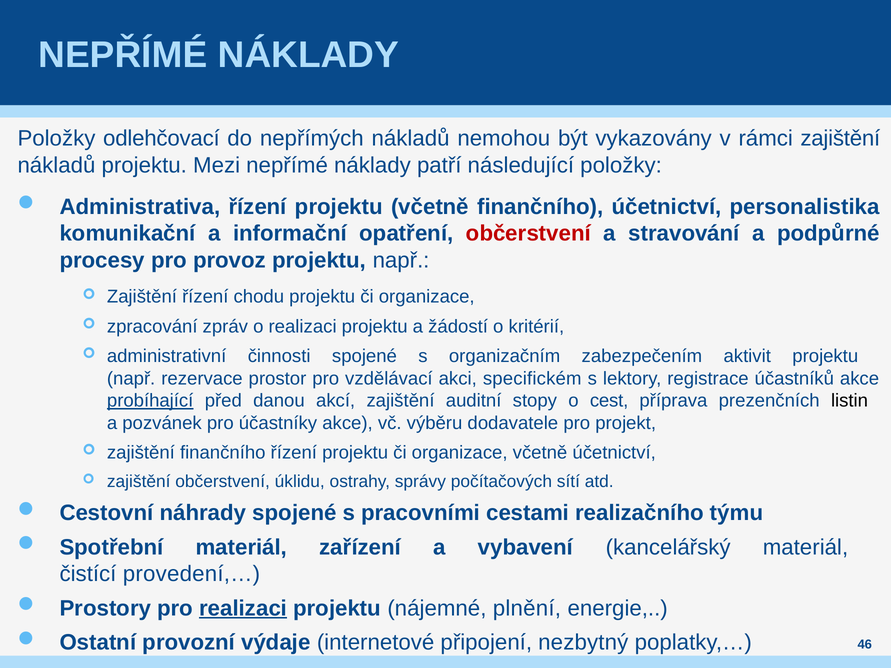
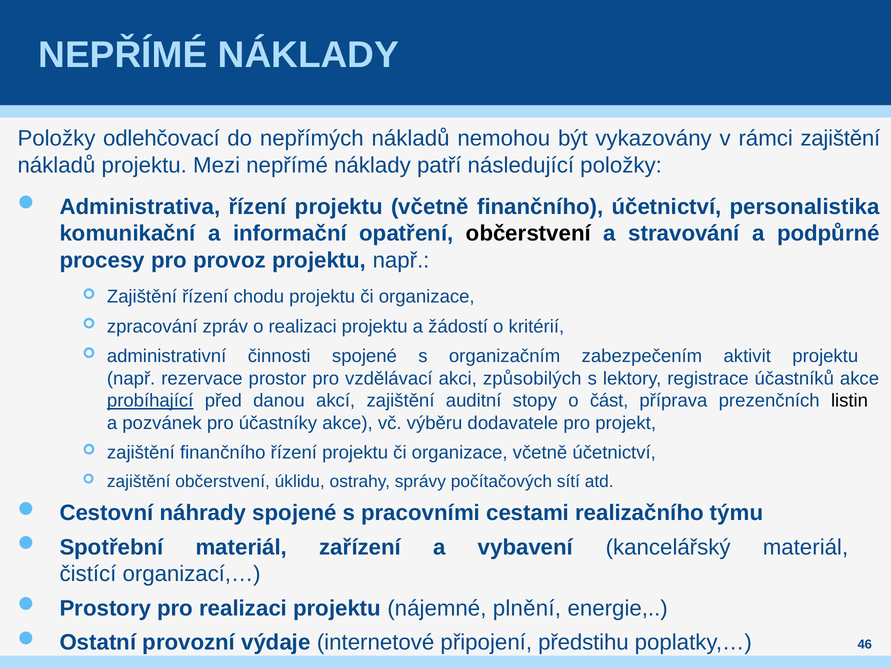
občerstvení colour: red -> black (528, 234)
specifickém: specifickém -> způsobilých (532, 379)
cest: cest -> část (609, 401)
provedení,…: provedení,… -> organizací,… (192, 574)
realizaci underline: present -> none (243, 608)
nezbytný: nezbytný -> předstihu (583, 643)
